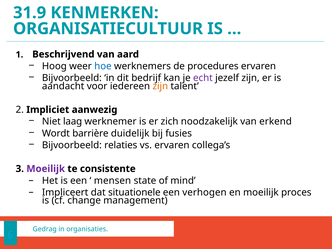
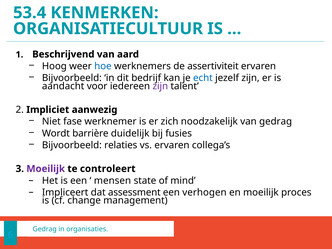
31.9: 31.9 -> 53.4 (30, 13)
procedures: procedures -> assertiviteit (213, 66)
echt colour: purple -> blue (203, 78)
zijn colour: orange -> purple (160, 86)
laag: laag -> fase (73, 122)
van erkend: erkend -> gedrag (276, 122)
consistente: consistente -> controleert (108, 169)
situationele: situationele -> assessment (134, 192)
